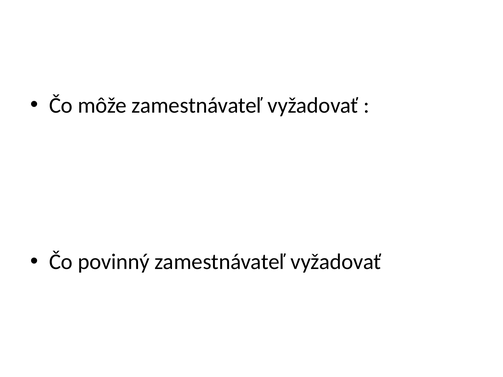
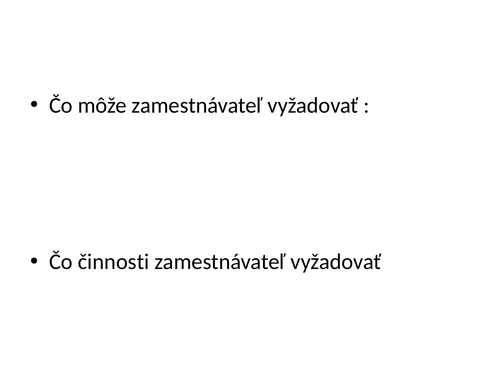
povinný: povinný -> činnosti (114, 262)
